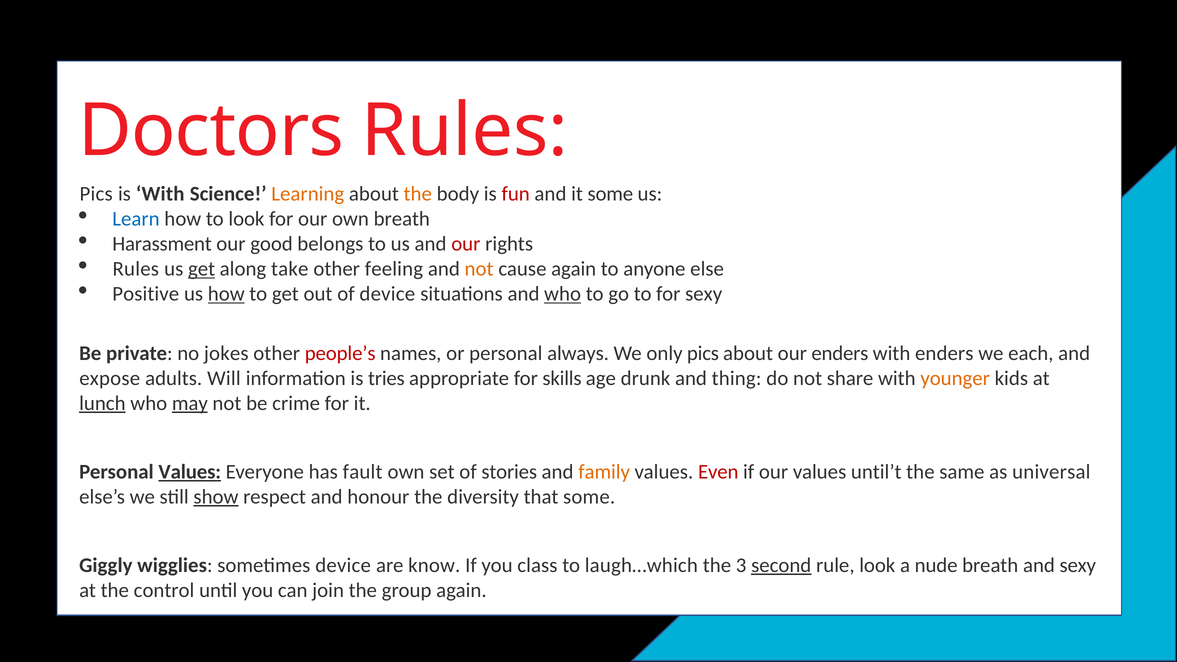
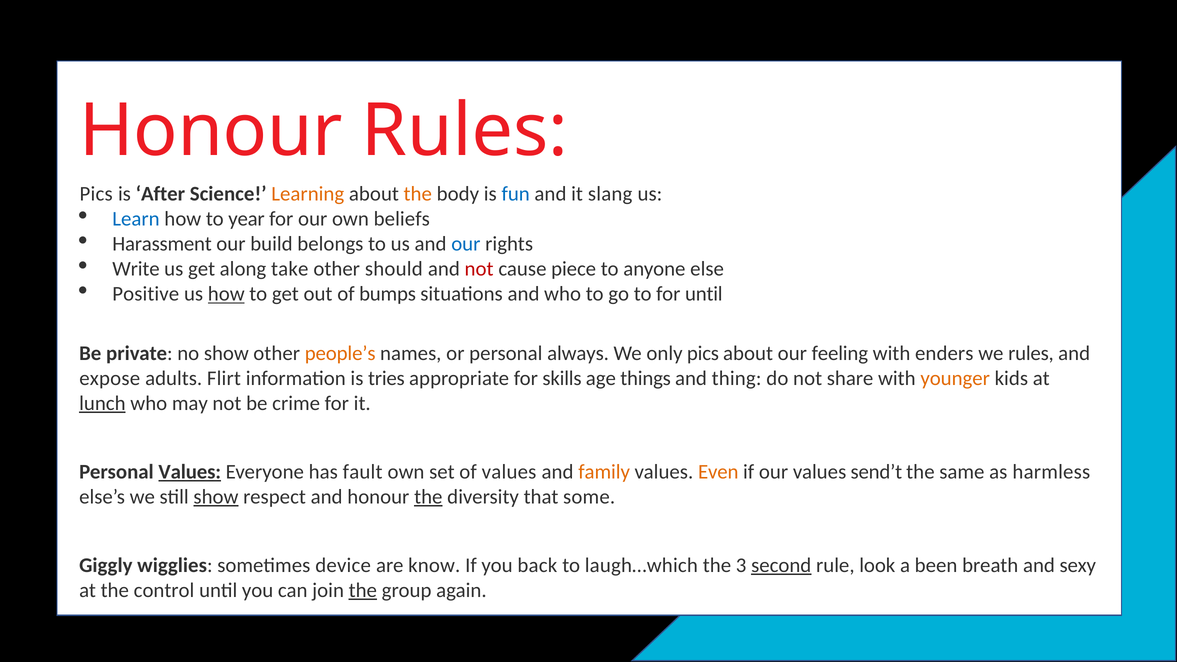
Doctors: Doctors -> Honour (211, 131)
is With: With -> After (160, 194)
fun colour: red -> blue (516, 194)
it some: some -> slang (610, 194)
to look: look -> year (247, 219)
own breath: breath -> beliefs (402, 219)
good: good -> build (271, 244)
our colour: red -> blue (466, 244)
Rules: Rules -> Write (136, 269)
get underline: present -> none (202, 269)
feeling: feeling -> should (394, 269)
not colour: orange -> red (479, 269)
cause again: again -> piece (574, 269)
of device: device -> bumps (388, 294)
who underline: present -> none (563, 294)
for sexy: sexy -> until (704, 294)
no jokes: jokes -> show (226, 353)
people’s colour: red -> orange (340, 353)
our enders: enders -> feeling (840, 353)
we each: each -> rules (1031, 353)
Will: Will -> Flirt (224, 378)
drunk: drunk -> things (646, 378)
may underline: present -> none (190, 403)
of stories: stories -> values (509, 472)
Even colour: red -> orange (718, 472)
until’t: until’t -> send’t (876, 472)
universal: universal -> harmless (1051, 472)
the underline: none -> present (428, 497)
class: class -> back (537, 565)
nude: nude -> been (936, 565)
the underline: none -> present (363, 590)
